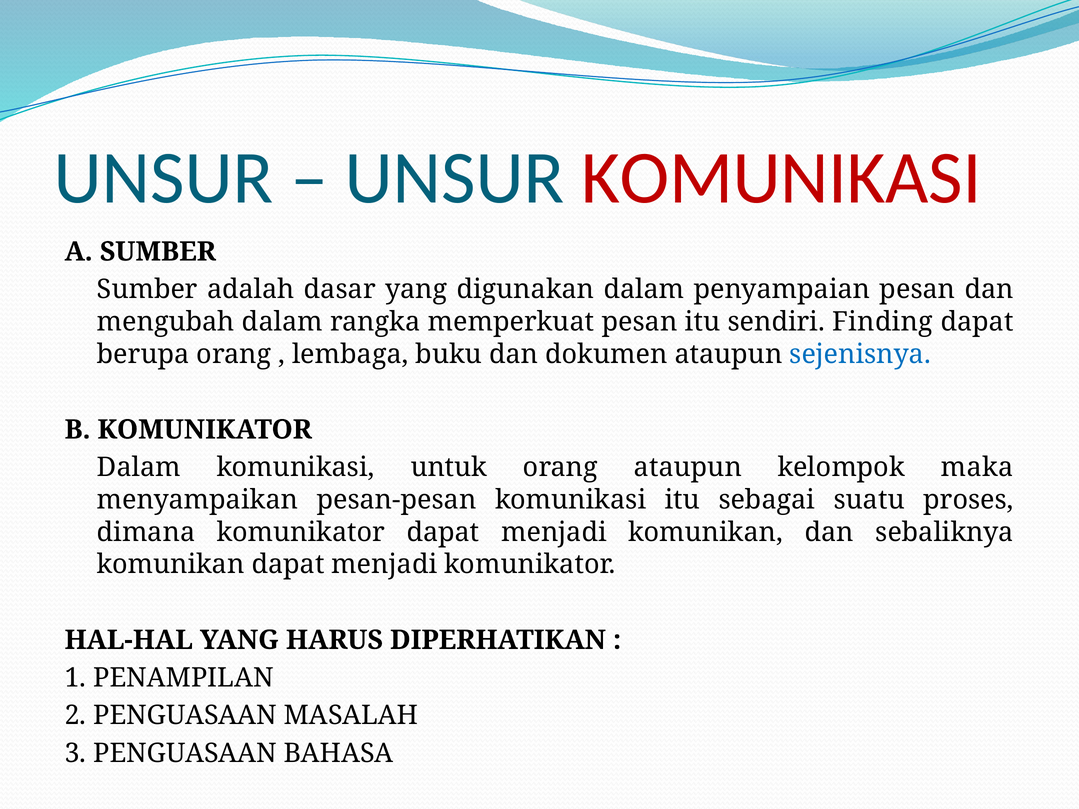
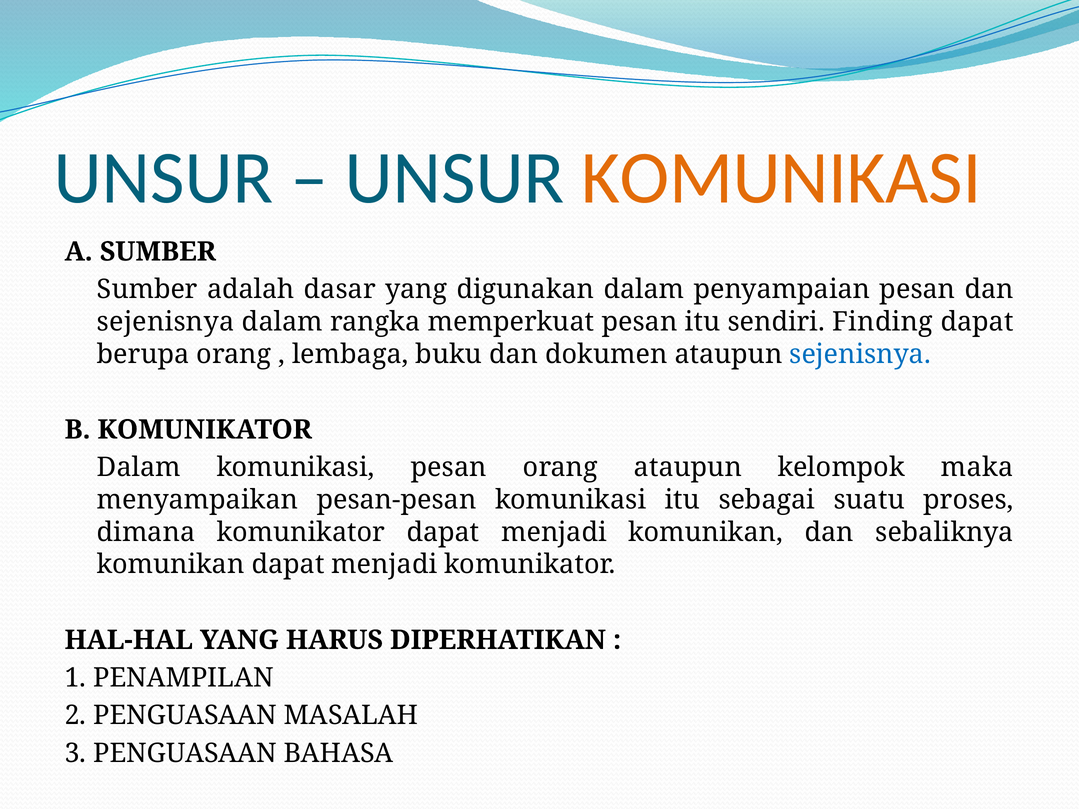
KOMUNIKASI colour: red -> orange (781, 178)
mengubah: mengubah -> sejenisnya (166, 322)
komunikasi untuk: untuk -> pesan (449, 468)
